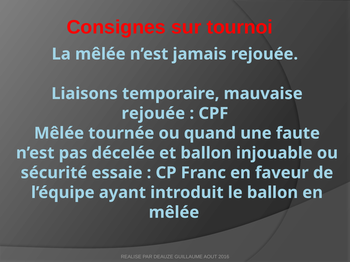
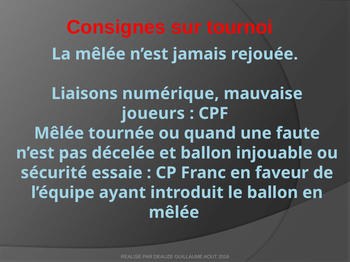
temporaire: temporaire -> numérique (171, 94)
rejouée: rejouée -> joueurs (153, 114)
